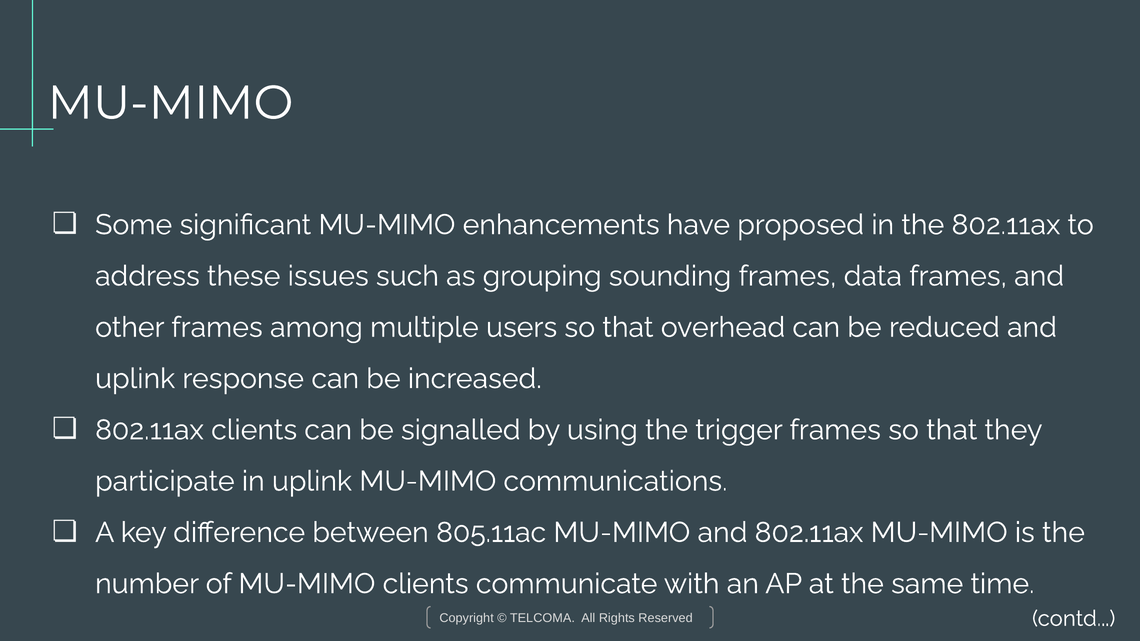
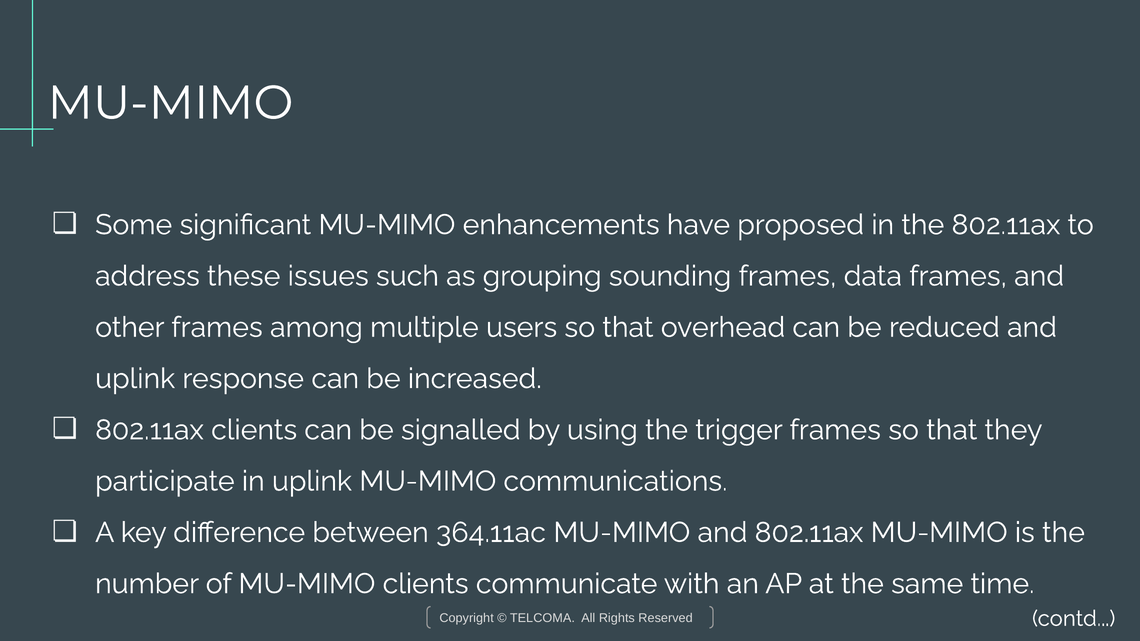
805.11ac: 805.11ac -> 364.11ac (491, 533)
